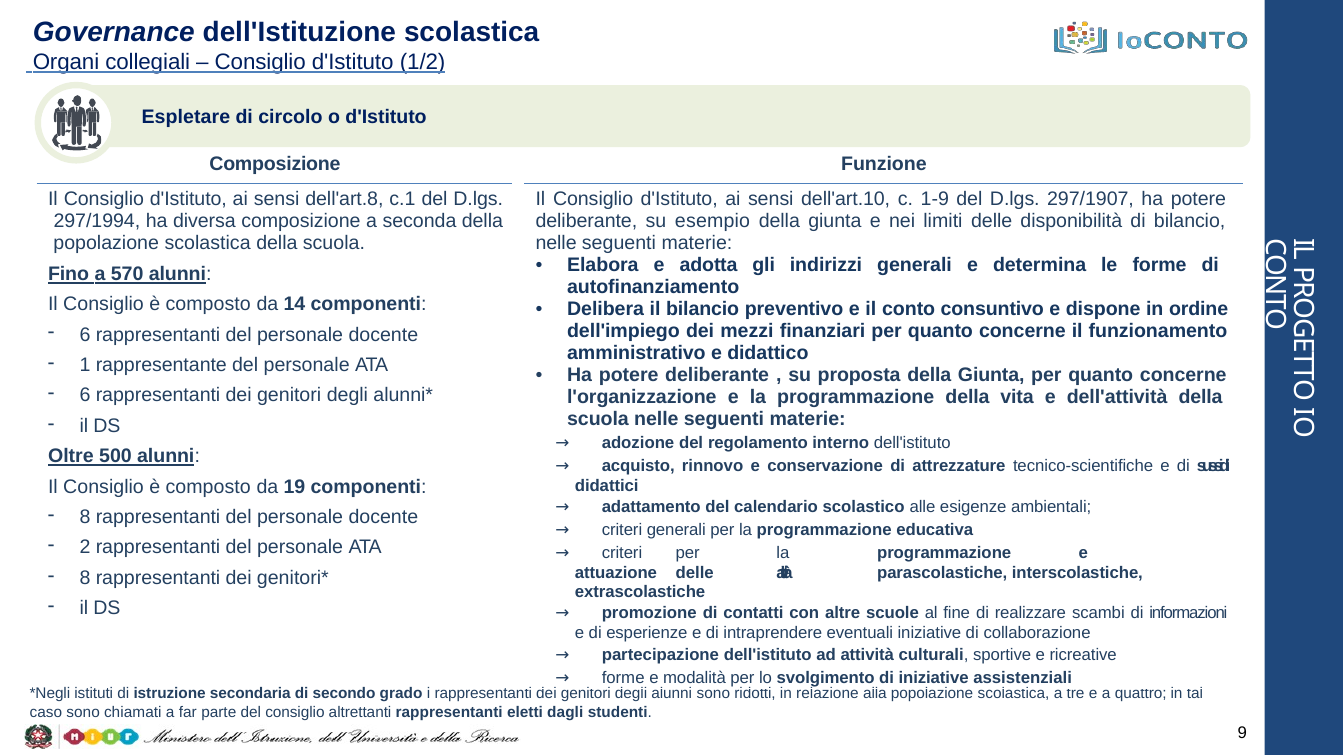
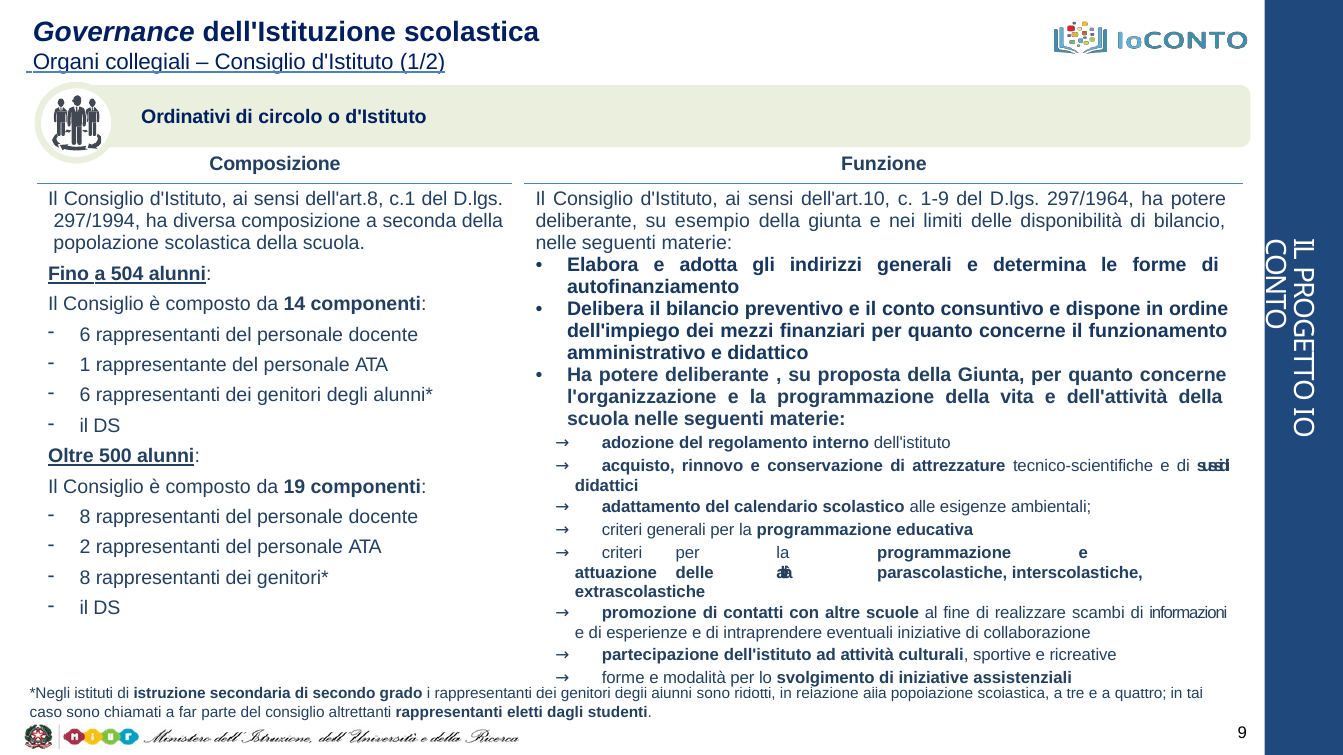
Espletare: Espletare -> Ordinativi (186, 117)
297/1907: 297/1907 -> 297/1964 (1091, 200)
570: 570 -> 504 (127, 274)
